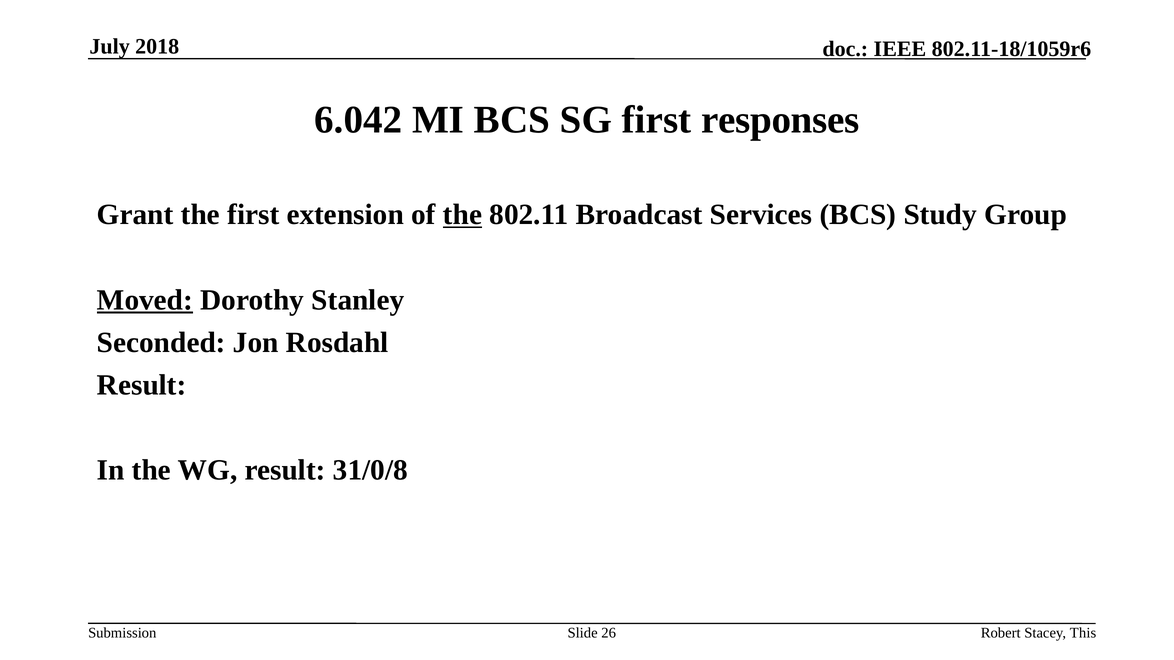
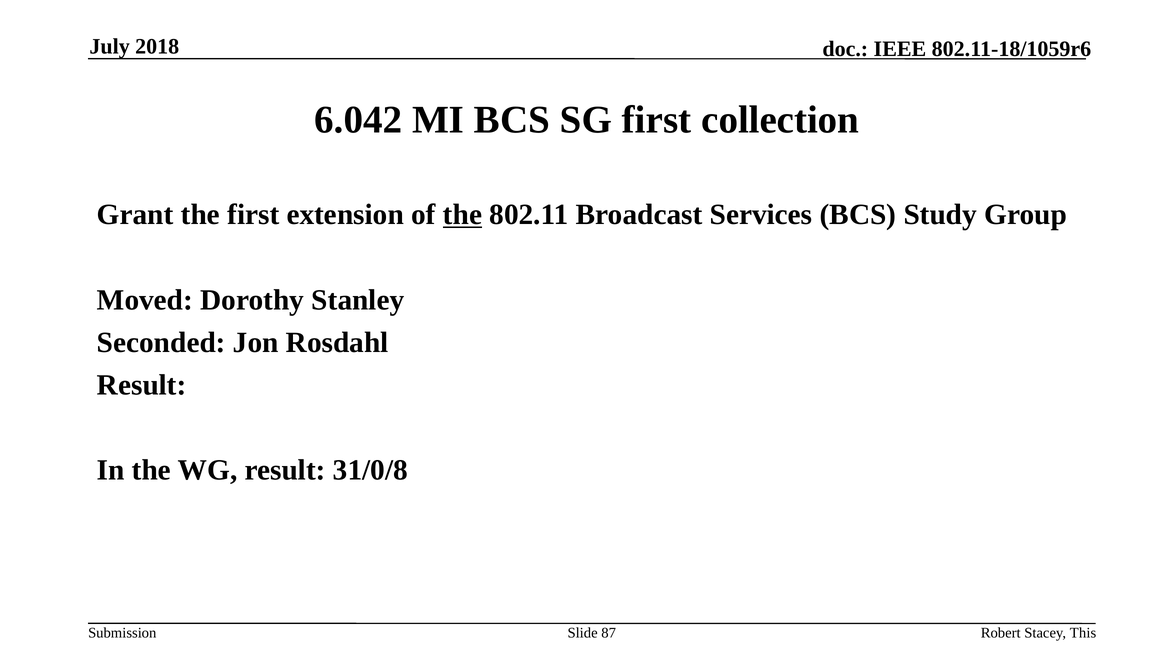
responses: responses -> collection (780, 120)
Moved underline: present -> none (145, 300)
26: 26 -> 87 (609, 633)
